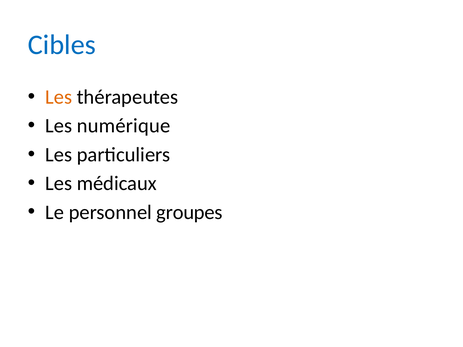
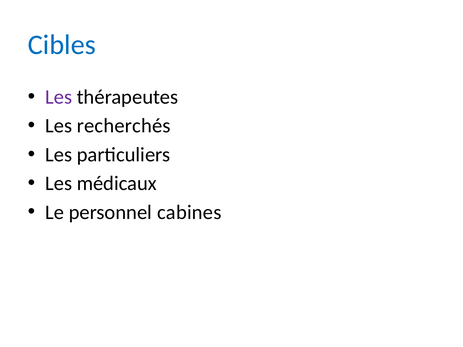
Les colour: orange -> purple (59, 97)
numérique: numérique -> recherchés (124, 126)
groupes: groupes -> cabines (189, 212)
